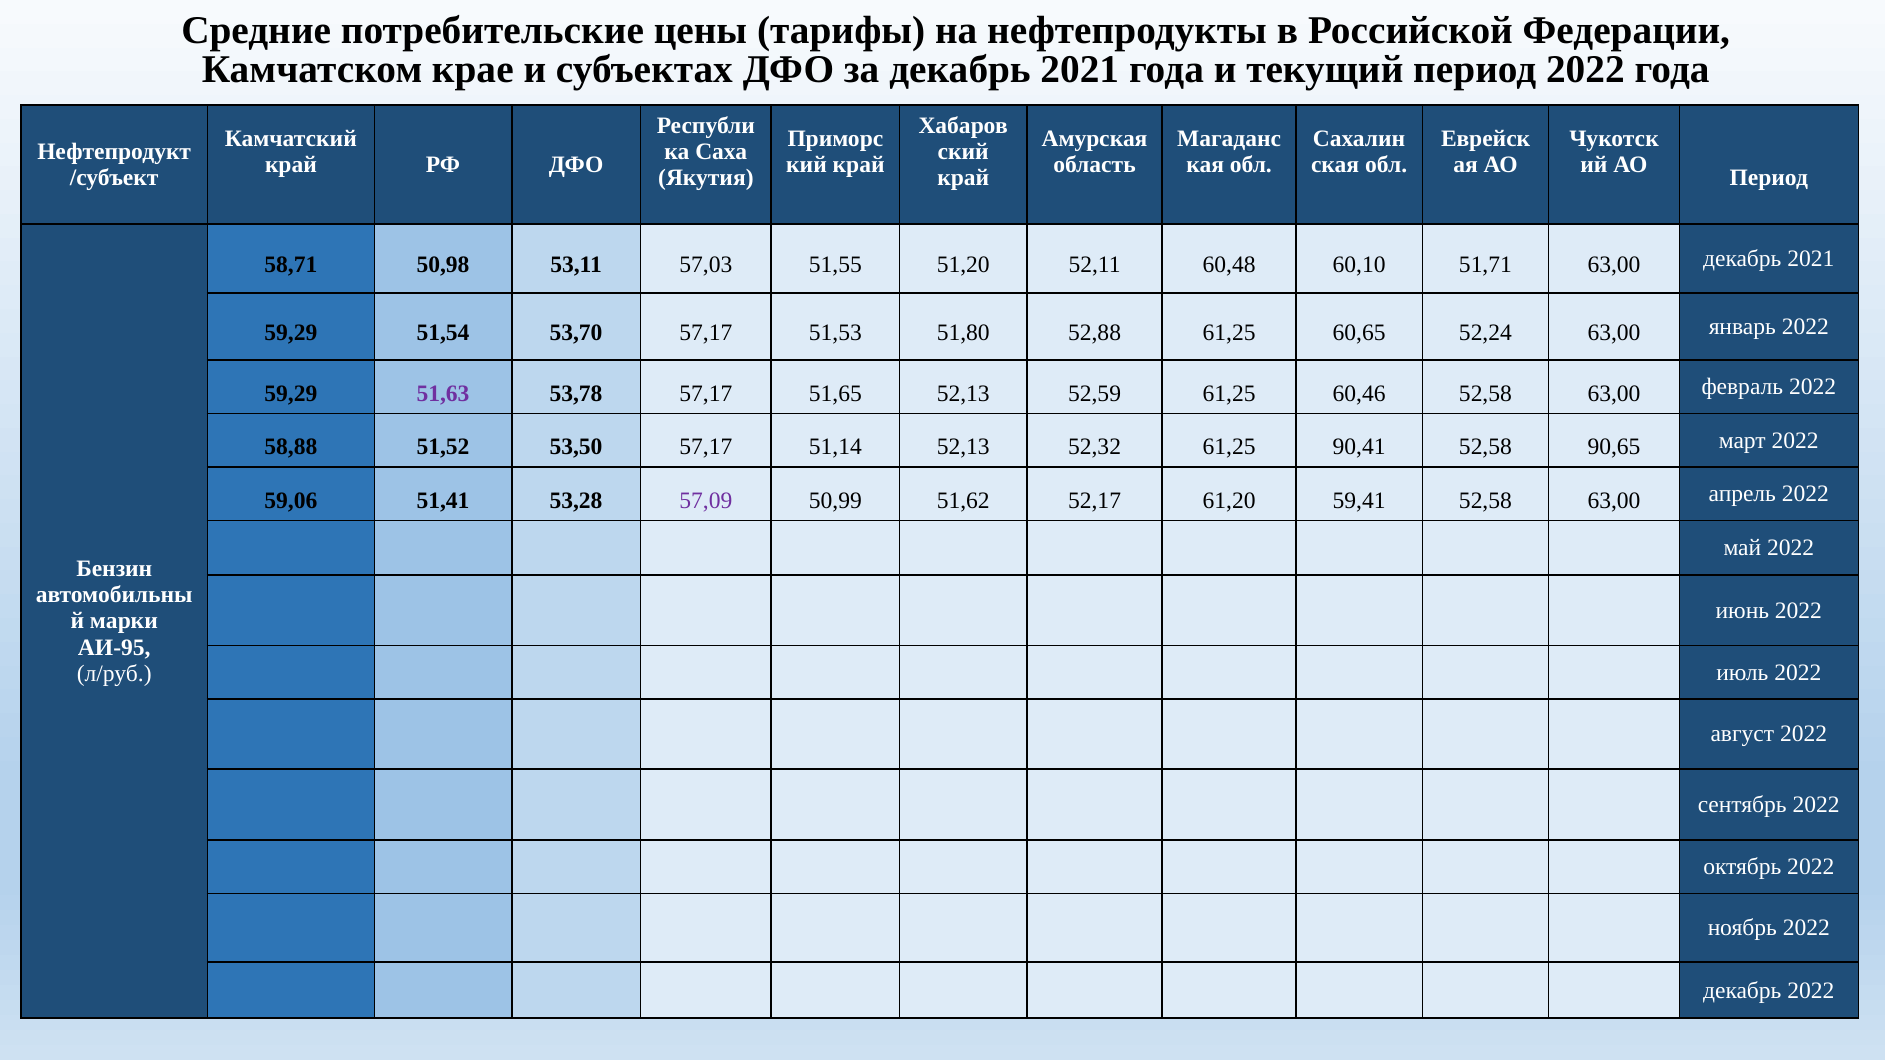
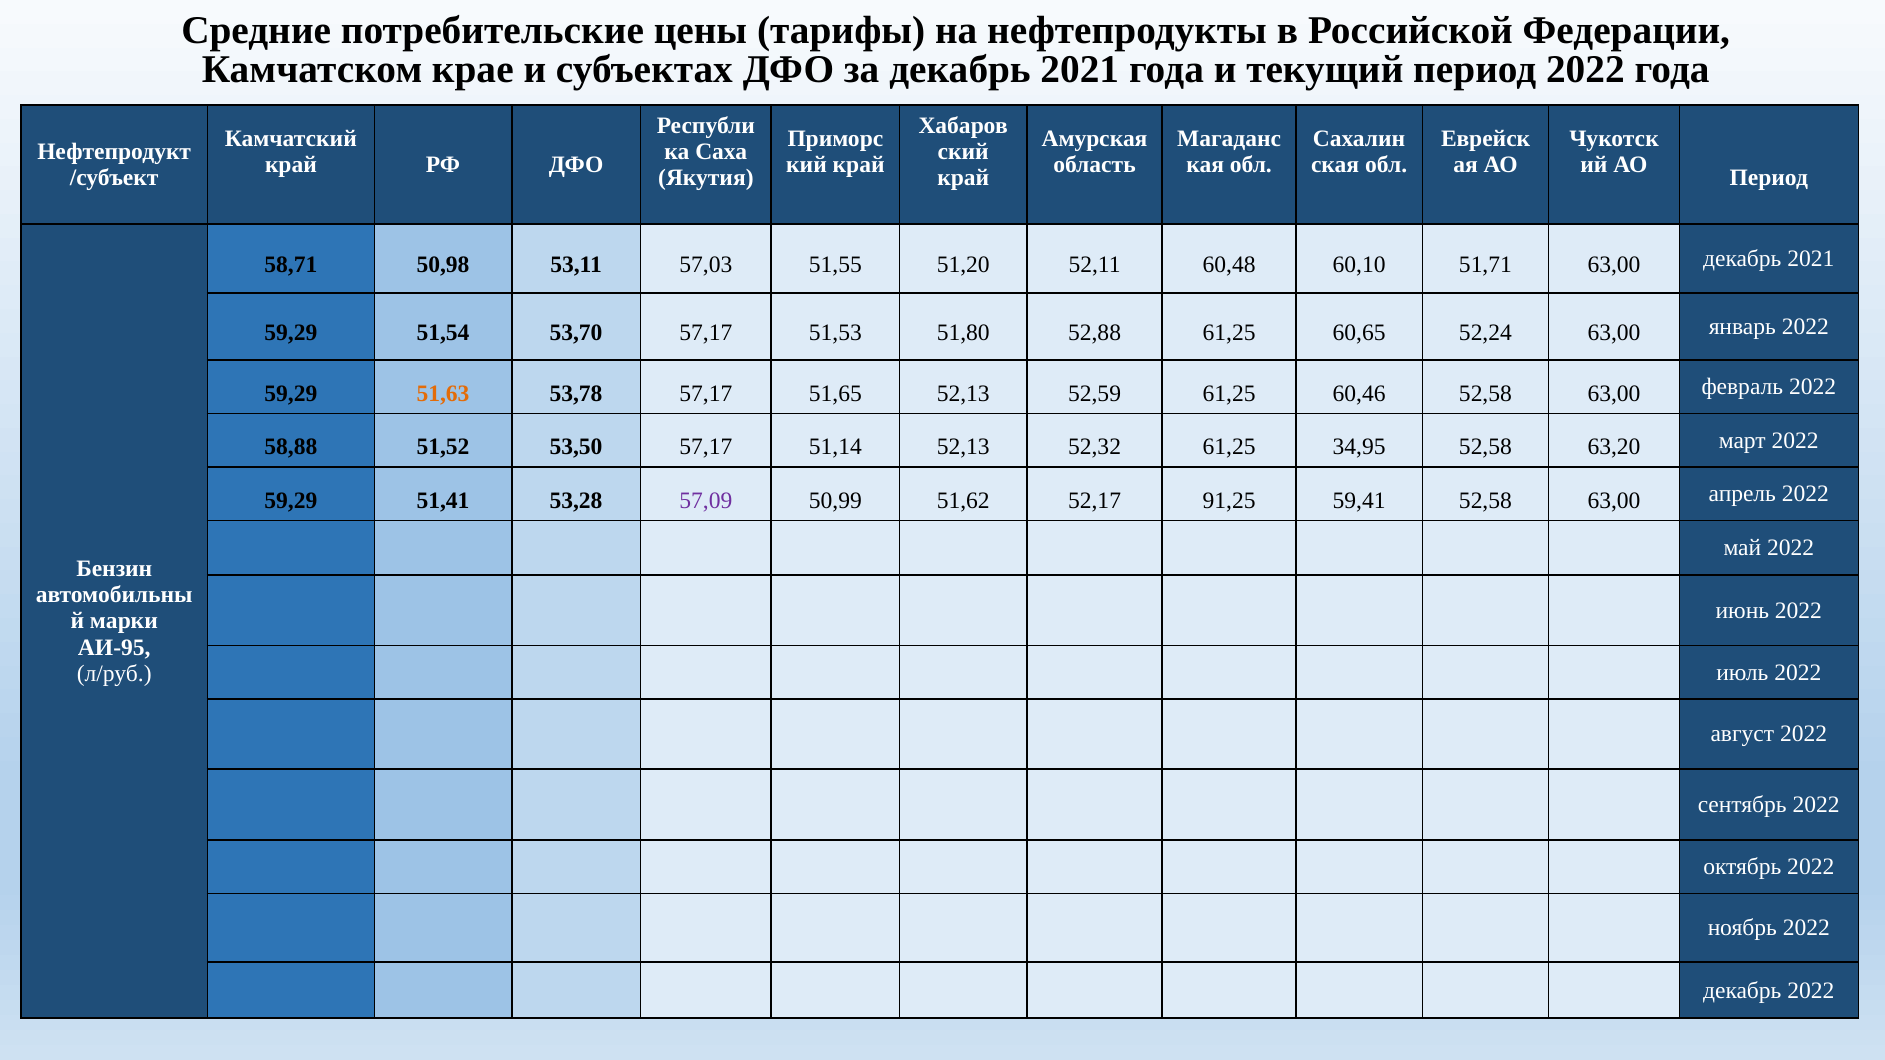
51,63 colour: purple -> orange (443, 394)
90,41: 90,41 -> 34,95 (1359, 447)
90,65: 90,65 -> 63,20 (1614, 447)
59,06: 59,06 -> 59,29 (291, 501)
61,20: 61,20 -> 91,25 (1229, 501)
